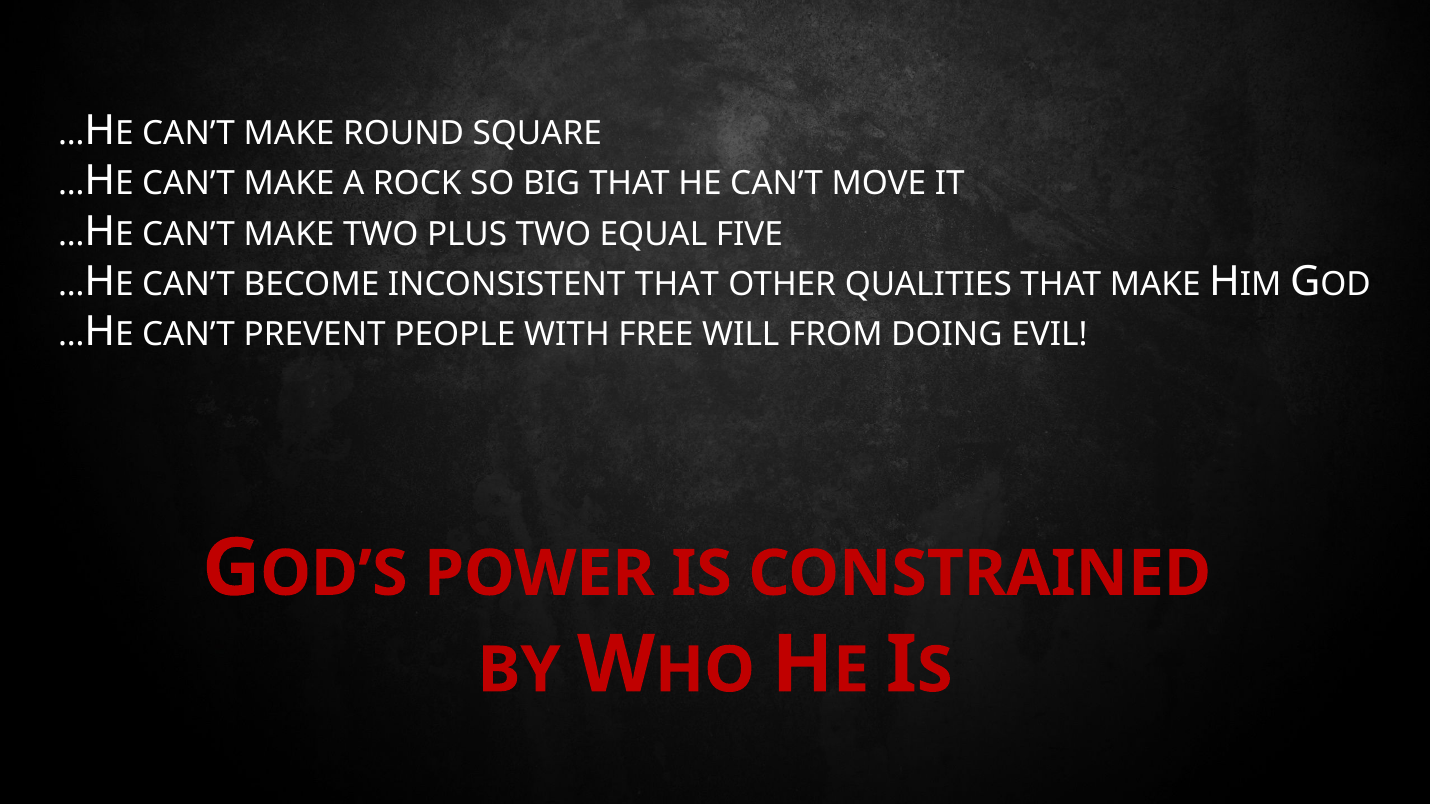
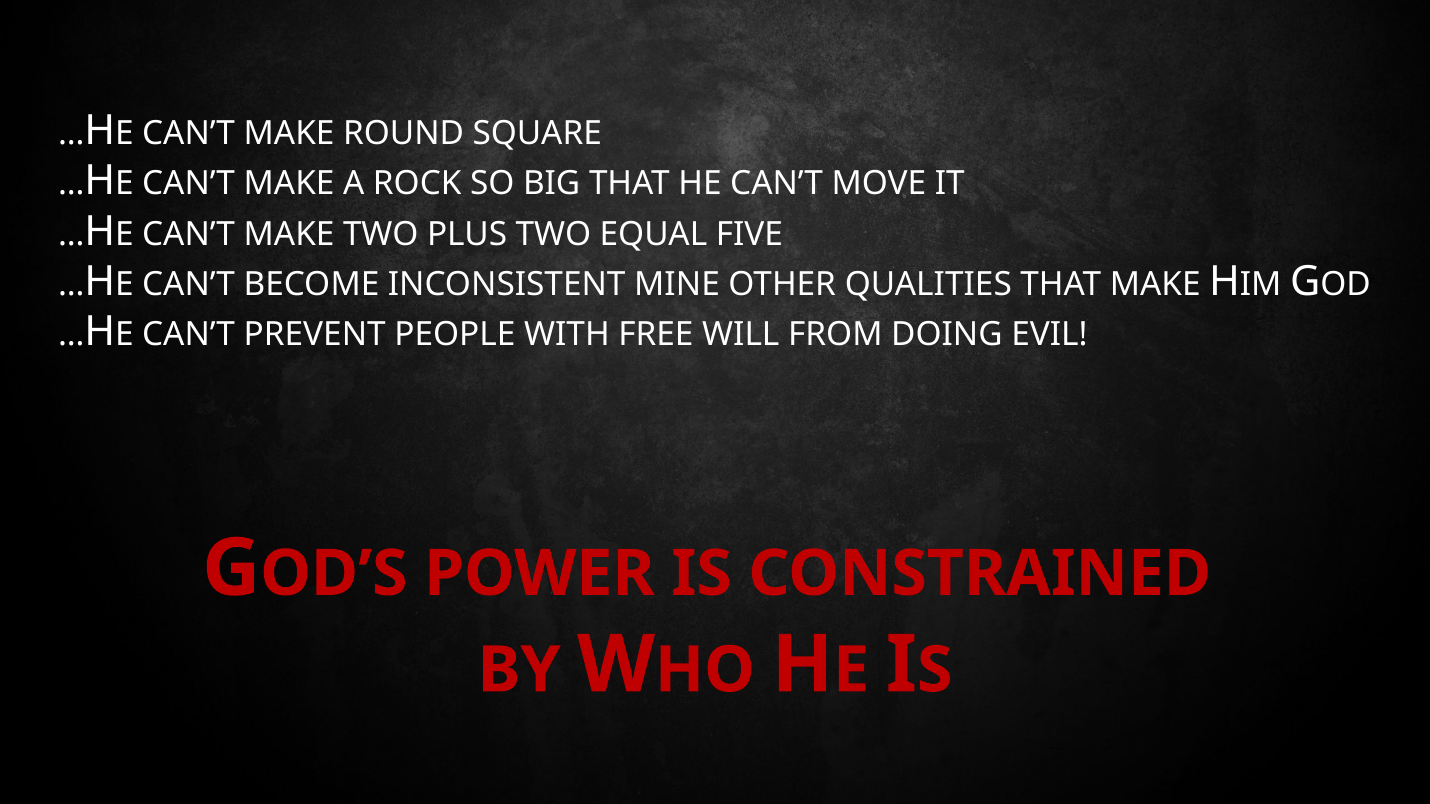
INCONSISTENT THAT: THAT -> MINE (677, 284)
